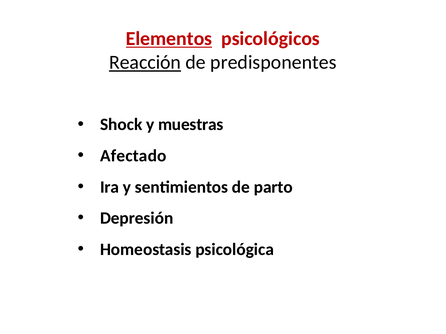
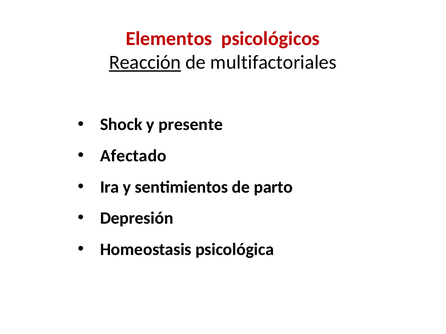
Elementos underline: present -> none (169, 39)
predisponentes: predisponentes -> multifactoriales (273, 63)
muestras: muestras -> presente (191, 125)
